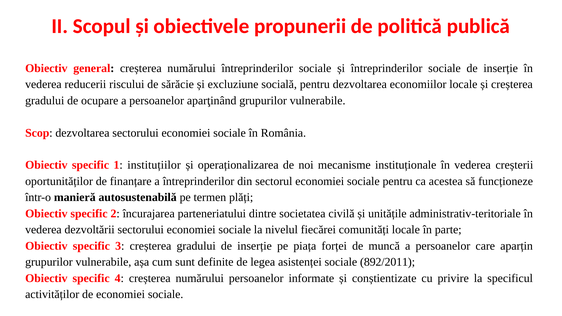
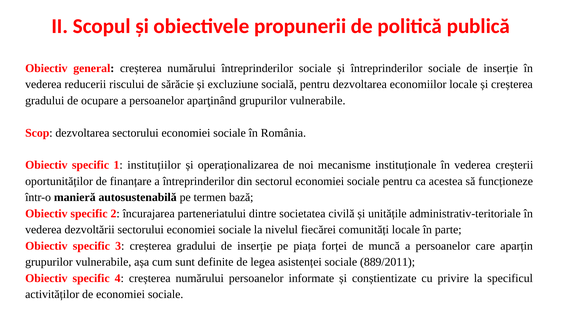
plăți: plăți -> bază (241, 198)
892/2011: 892/2011 -> 889/2011 (388, 262)
